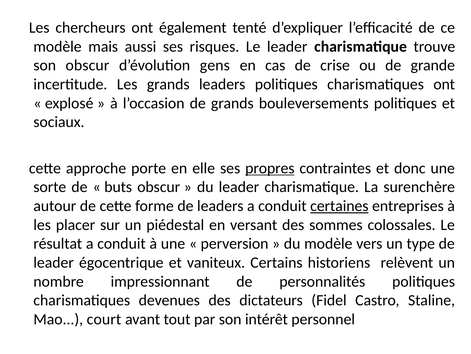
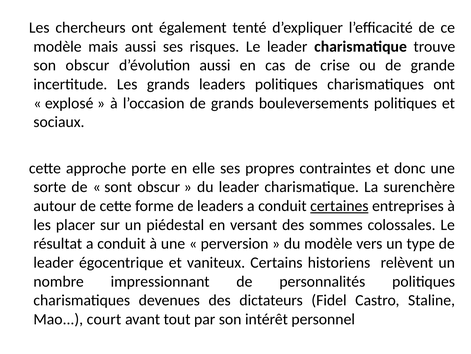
d’évolution gens: gens -> aussi (215, 65)
propres underline: present -> none (270, 168)
buts: buts -> sont (118, 187)
